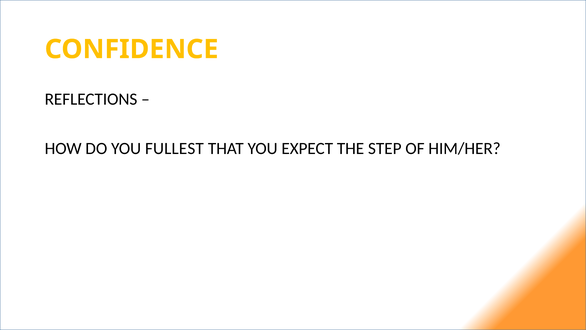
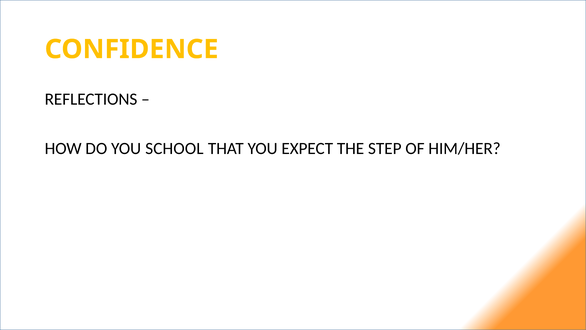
FULLEST: FULLEST -> SCHOOL (174, 148)
